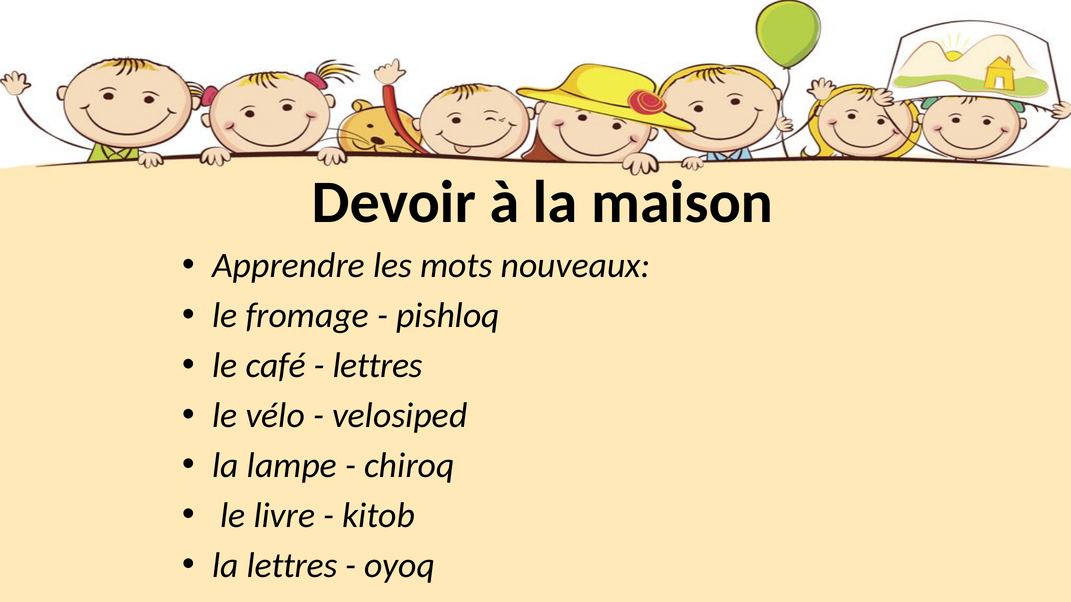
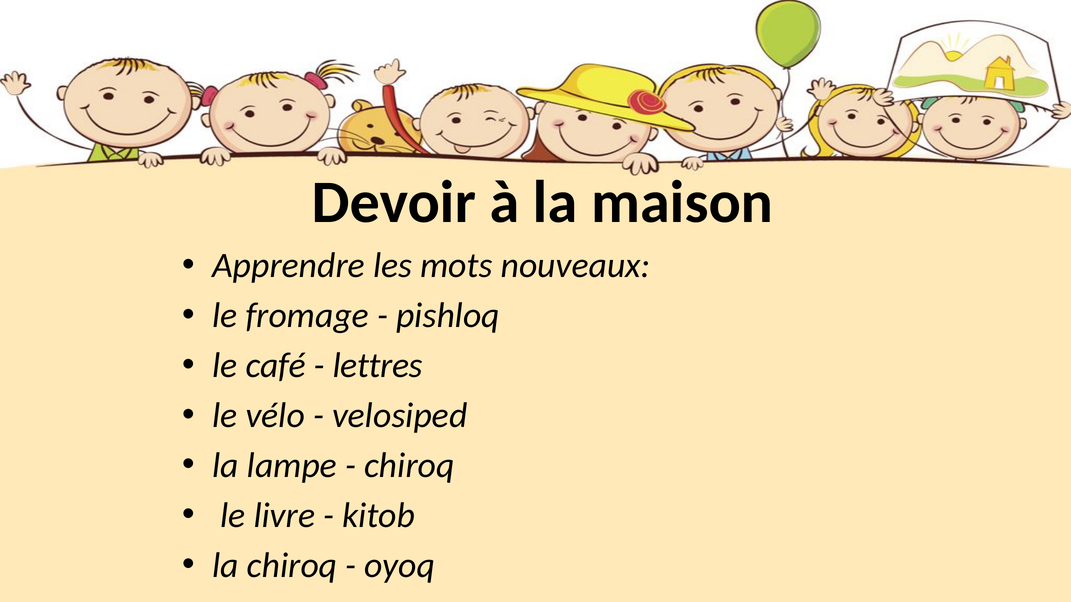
la lettres: lettres -> chiroq (292, 566)
